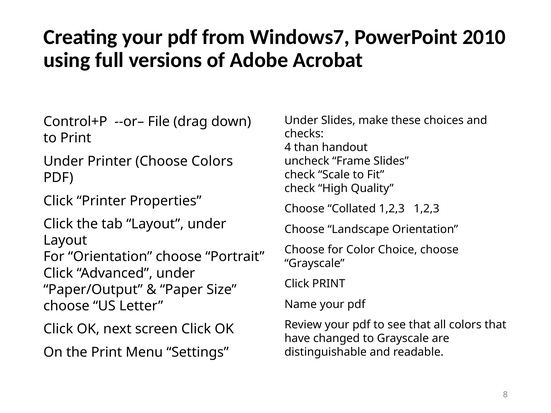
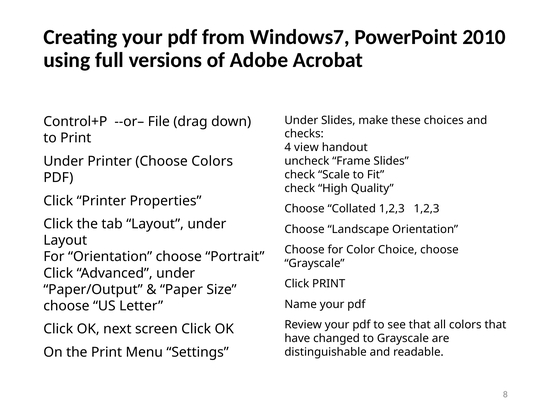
than: than -> view (306, 148)
